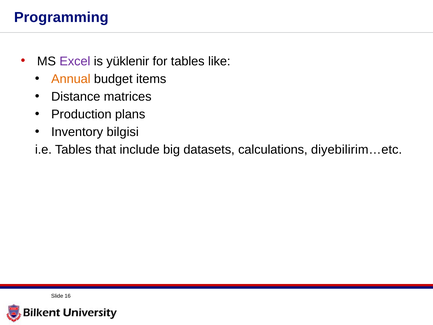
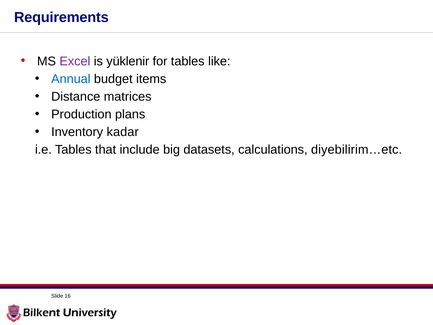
Programming: Programming -> Requirements (61, 17)
Annual colour: orange -> blue (71, 79)
bilgisi: bilgisi -> kadar (123, 132)
